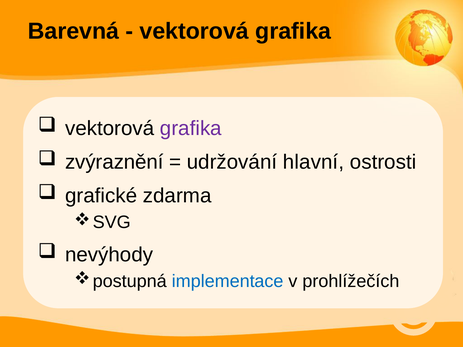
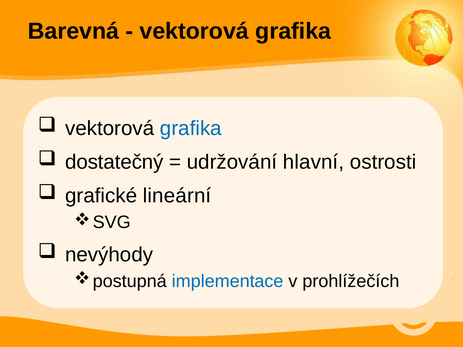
grafika colour: purple -> blue (191, 128)
zvýraznění: zvýraznění -> dostatečný (114, 162)
zdarma: zdarma -> lineární (177, 196)
